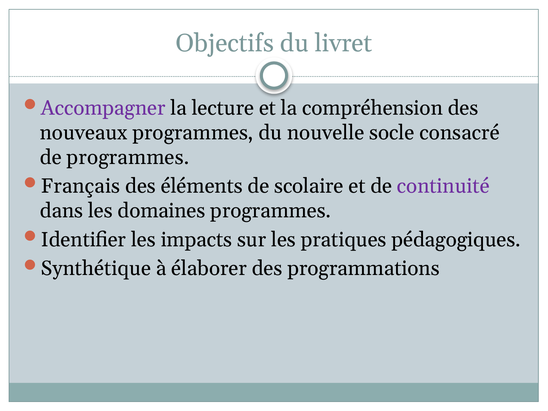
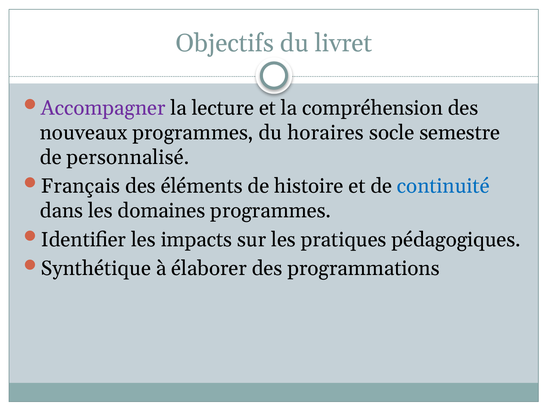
nouvelle: nouvelle -> horaires (326, 133)
consacré: consacré -> semestre (460, 133)
de programmes: programmes -> personnalisé (128, 157)
scolaire: scolaire -> histoire (309, 186)
continuité colour: purple -> blue (443, 186)
